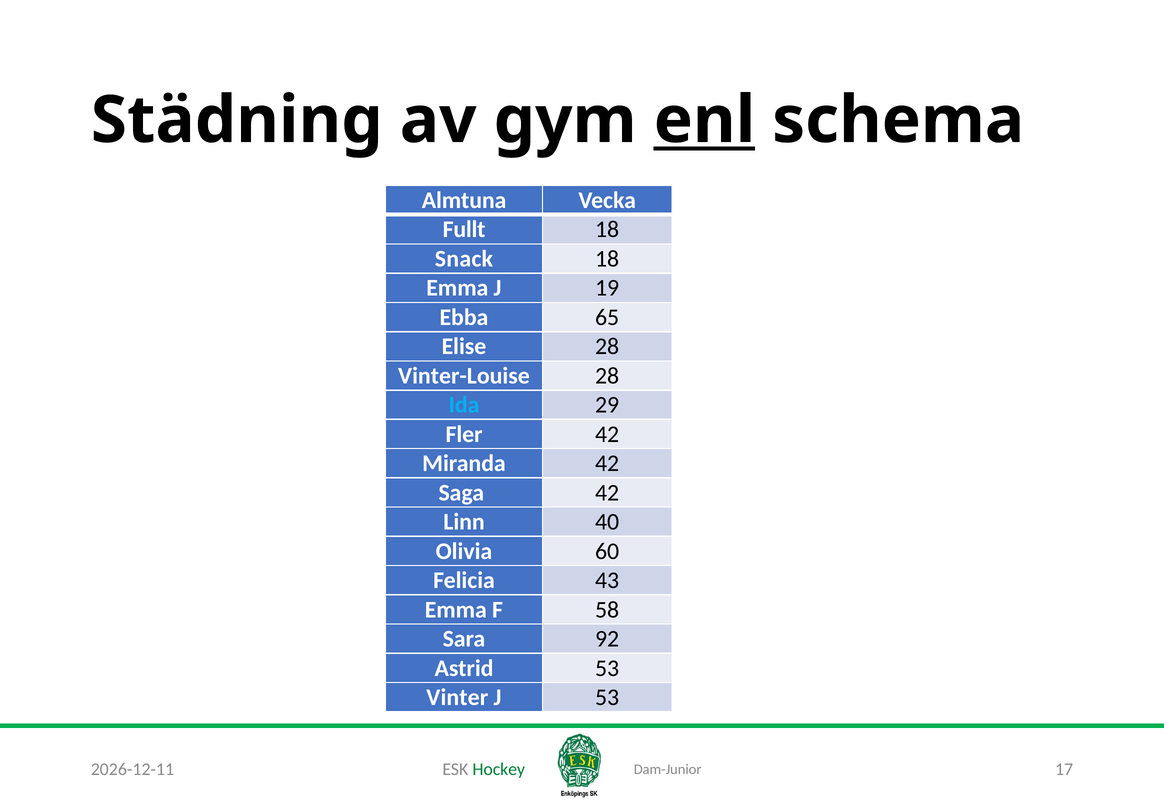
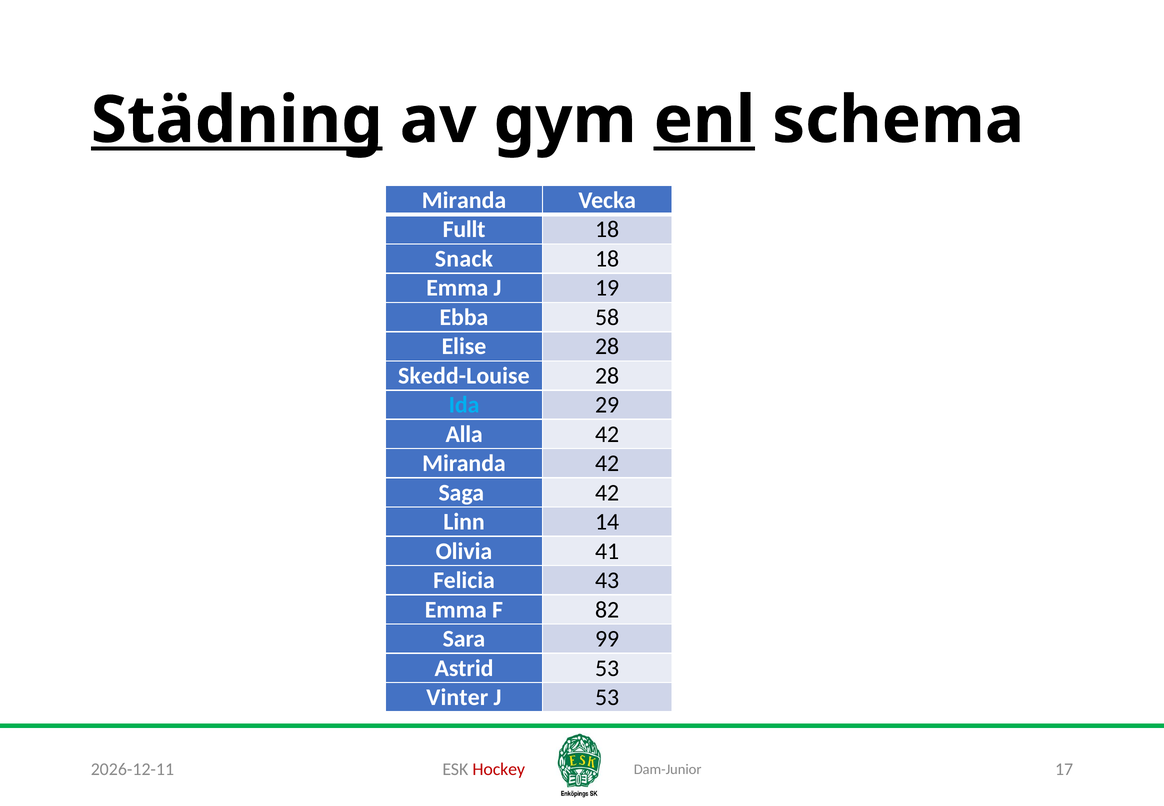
Städning underline: none -> present (237, 120)
Almtuna: Almtuna -> Miranda (464, 200)
65: 65 -> 58 (607, 317)
Vinter-Louise: Vinter-Louise -> Skedd-Louise (464, 376)
Fler: Fler -> Alla (464, 434)
40: 40 -> 14 (607, 522)
60: 60 -> 41 (607, 551)
58: 58 -> 82 (607, 610)
92: 92 -> 99 (607, 639)
Hockey colour: green -> red (499, 769)
